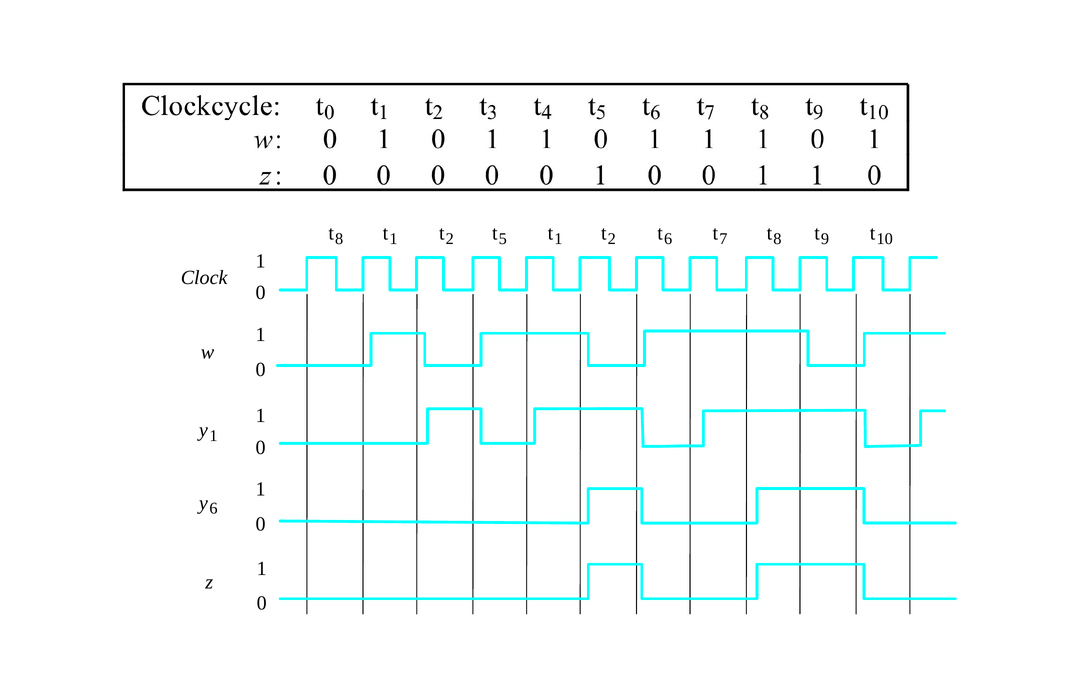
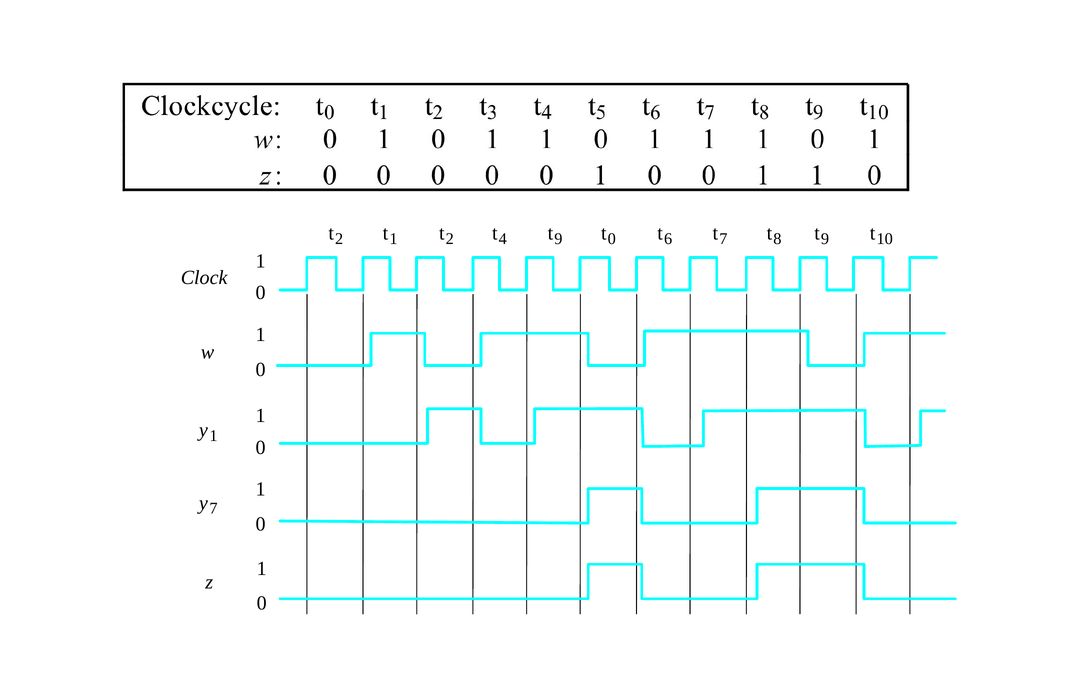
8: 8 -> 2 (339, 239)
5: 5 -> 4 (503, 239)
1: 1 -> 9 (558, 239)
2: 2 -> 0 (612, 239)
y 6: 6 -> 7 (214, 508)
